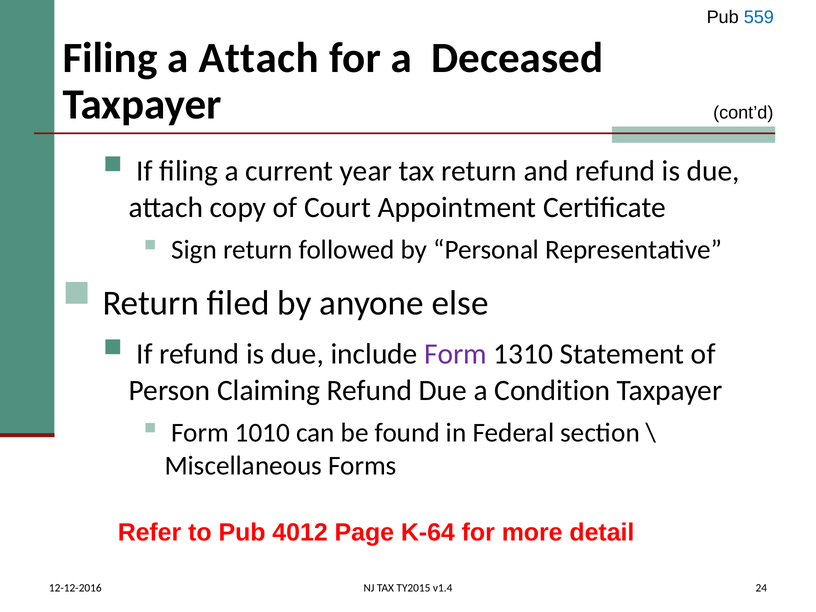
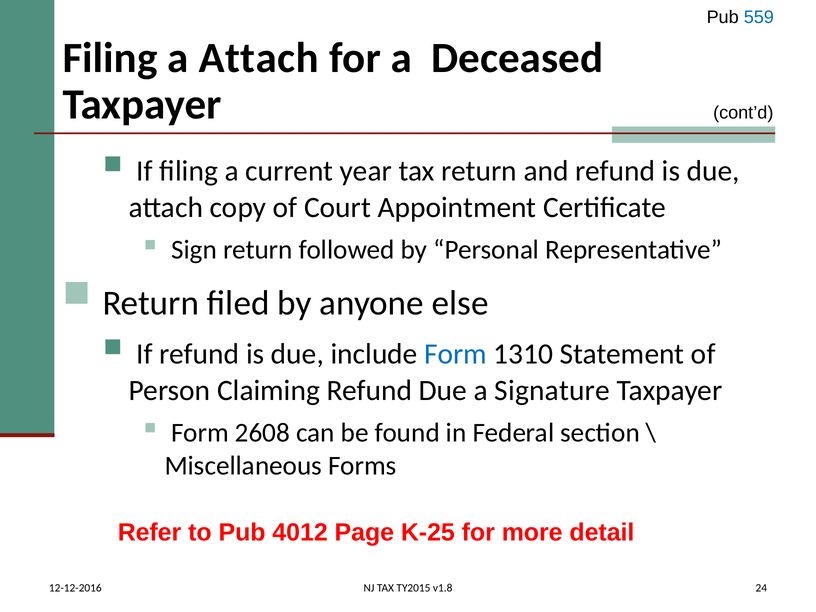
Form colour: purple -> blue (456, 354)
Condition: Condition -> Signature (552, 391)
1010: 1010 -> 2608 (262, 433)
K-64: K-64 -> K-25 (428, 532)
v1.4: v1.4 -> v1.8 (443, 588)
